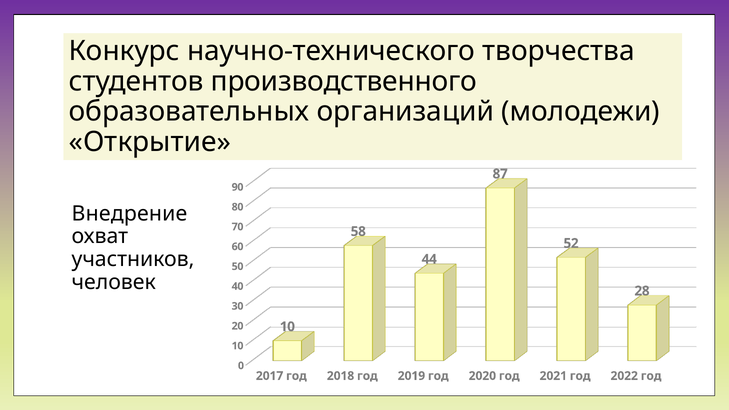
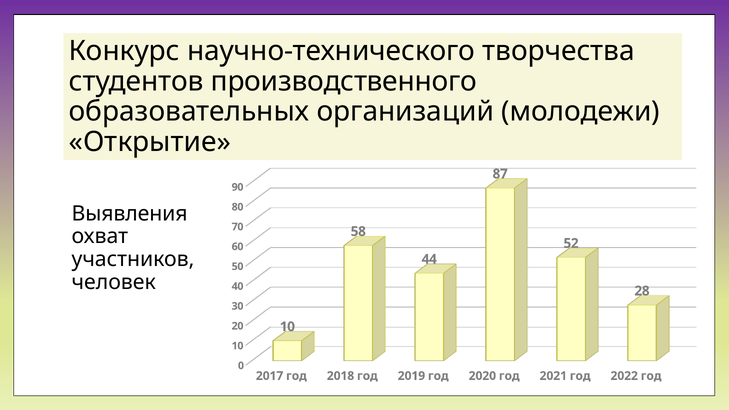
Внедрение: Внедрение -> Выявления (130, 214)
